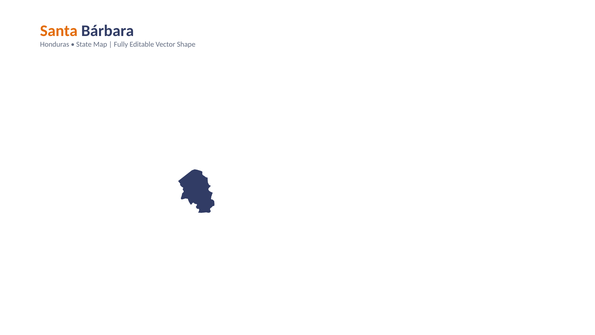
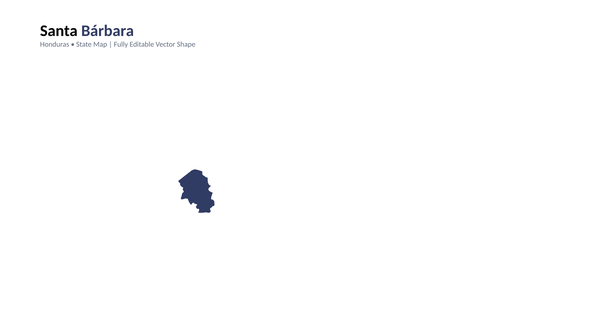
Santa colour: orange -> black (59, 31)
